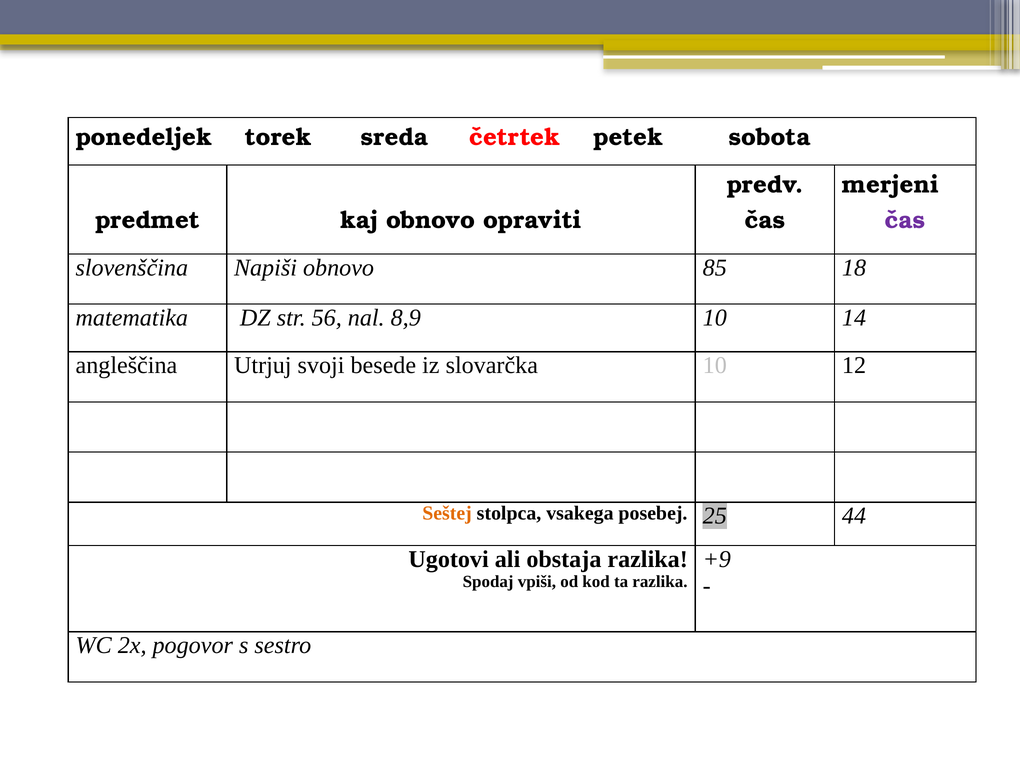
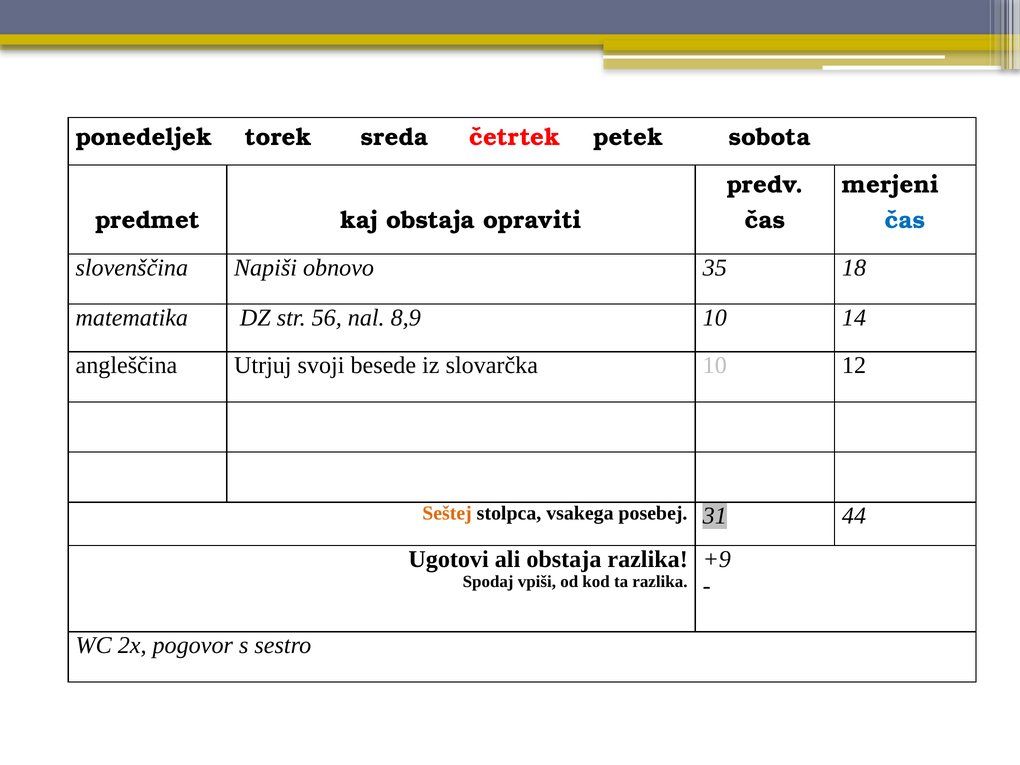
kaj obnovo: obnovo -> obstaja (431, 220)
čas colour: purple -> blue (905, 220)
85: 85 -> 35 (715, 268)
25: 25 -> 31 (715, 516)
